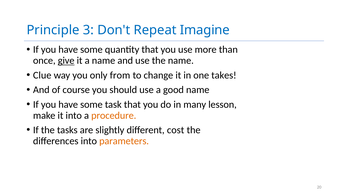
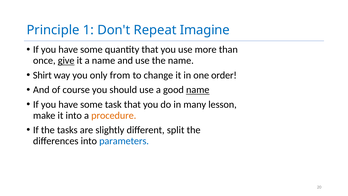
3: 3 -> 1 (88, 30)
Clue: Clue -> Shirt (42, 75)
takes: takes -> order (224, 75)
name underline: none -> present (198, 90)
cost: cost -> split (176, 130)
parameters colour: orange -> blue (124, 141)
